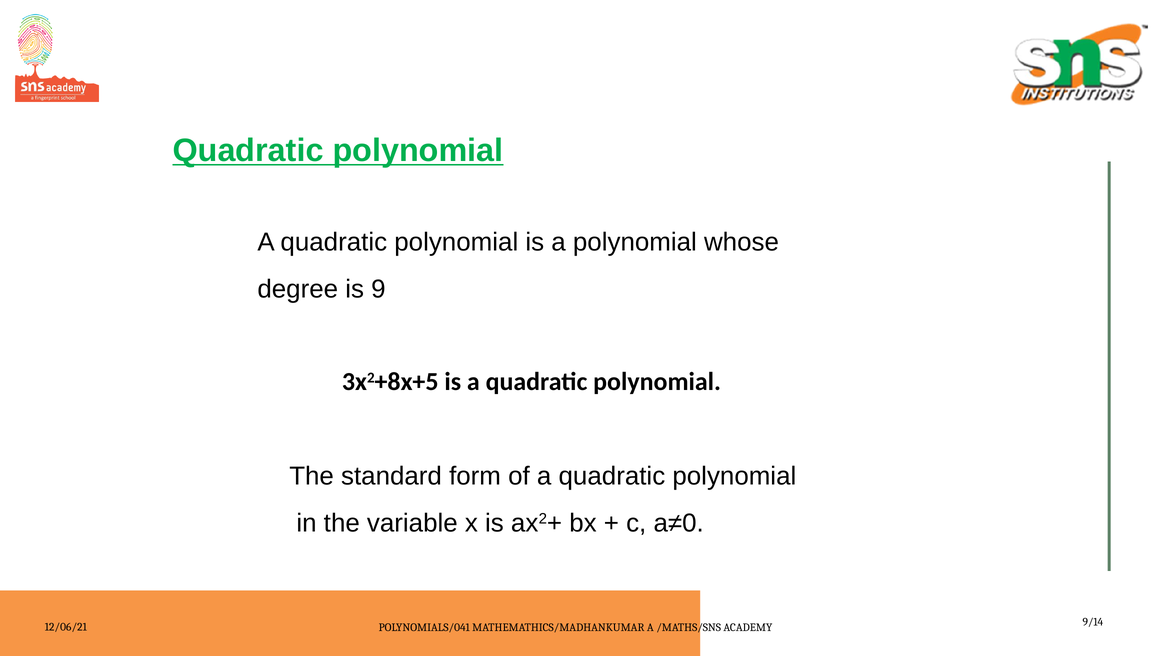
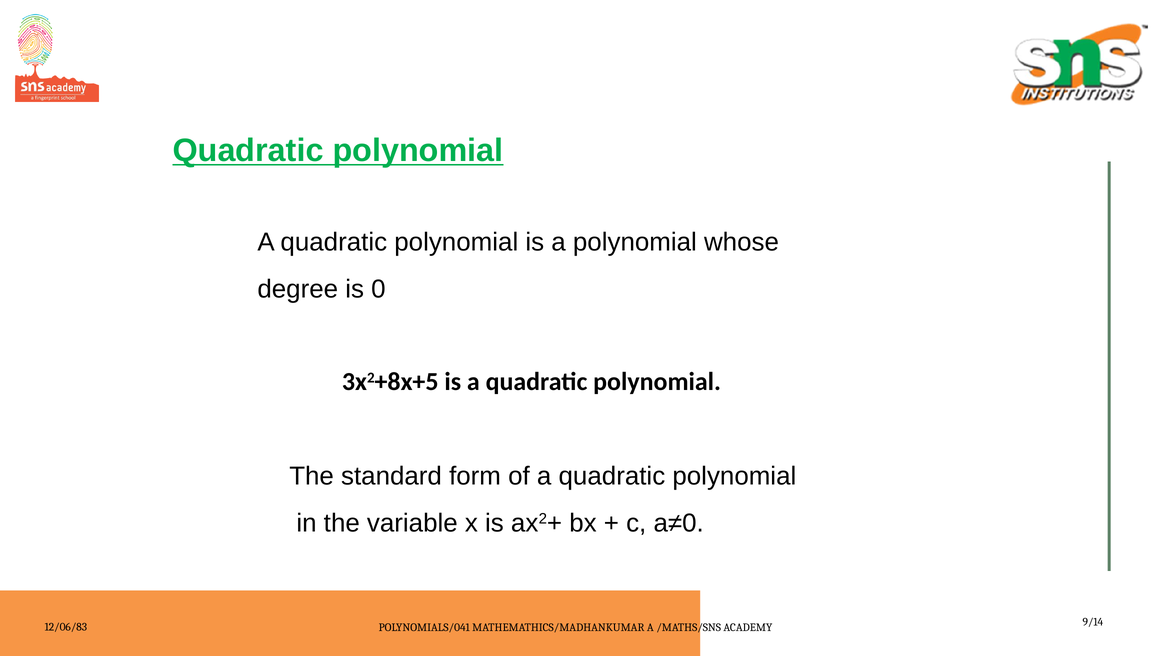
9: 9 -> 0 (378, 289)
12/06/21: 12/06/21 -> 12/06/83 (66, 627)
